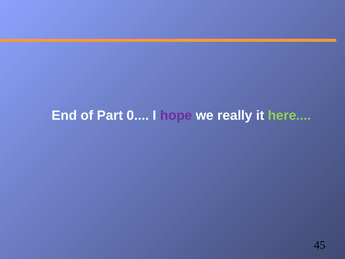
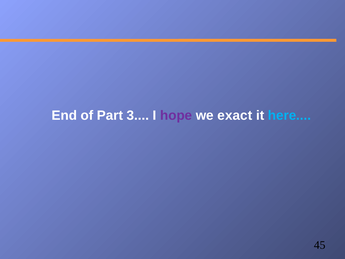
0: 0 -> 3 (138, 115)
really: really -> exact (235, 115)
here colour: light green -> light blue (290, 115)
